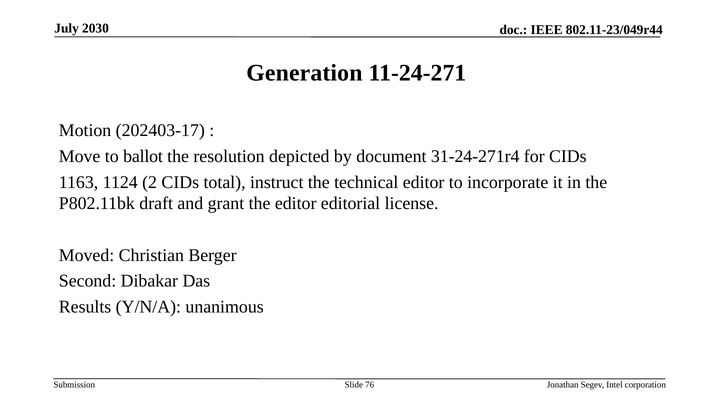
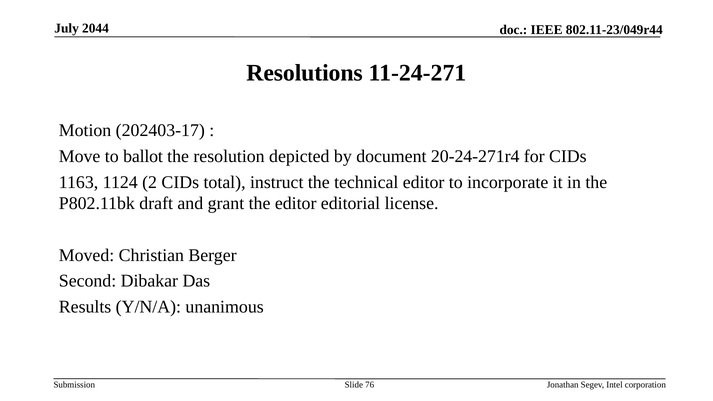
2030: 2030 -> 2044 (95, 28)
Generation: Generation -> Resolutions (305, 73)
31-24-271r4: 31-24-271r4 -> 20-24-271r4 (475, 156)
